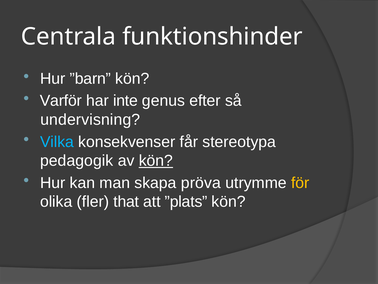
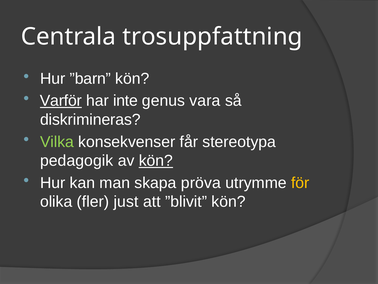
funktionshinder: funktionshinder -> trosuppfattning (212, 37)
Varför underline: none -> present (61, 101)
efter: efter -> vara (205, 101)
undervisning: undervisning -> diskrimineras (90, 120)
Vilka colour: light blue -> light green (57, 142)
that: that -> just (126, 201)
”plats: ”plats -> ”blivit (186, 201)
